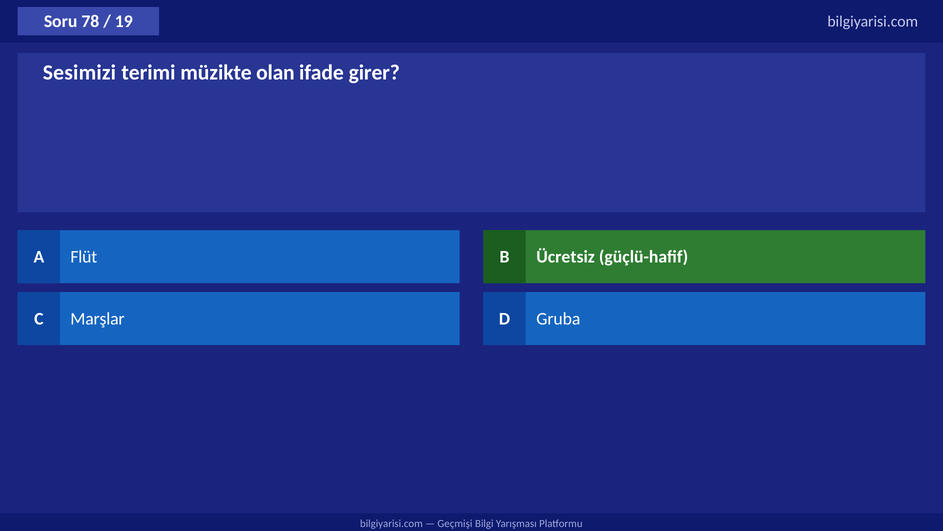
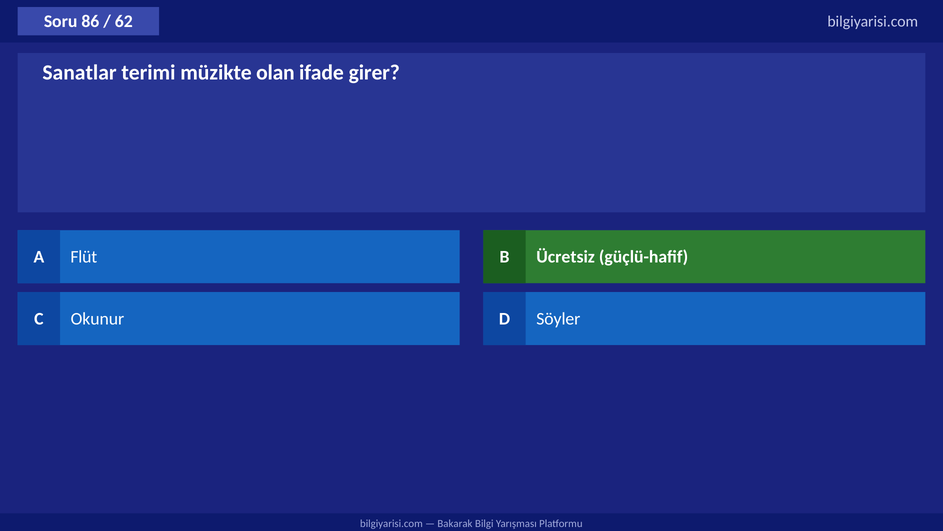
78: 78 -> 86 (90, 22)
19: 19 -> 62 (124, 22)
Sesimizi: Sesimizi -> Sanatlar (80, 73)
Marşlar: Marşlar -> Okunur (97, 318)
Gruba: Gruba -> Söyler (558, 318)
Geçmişi: Geçmişi -> Bakarak (455, 523)
